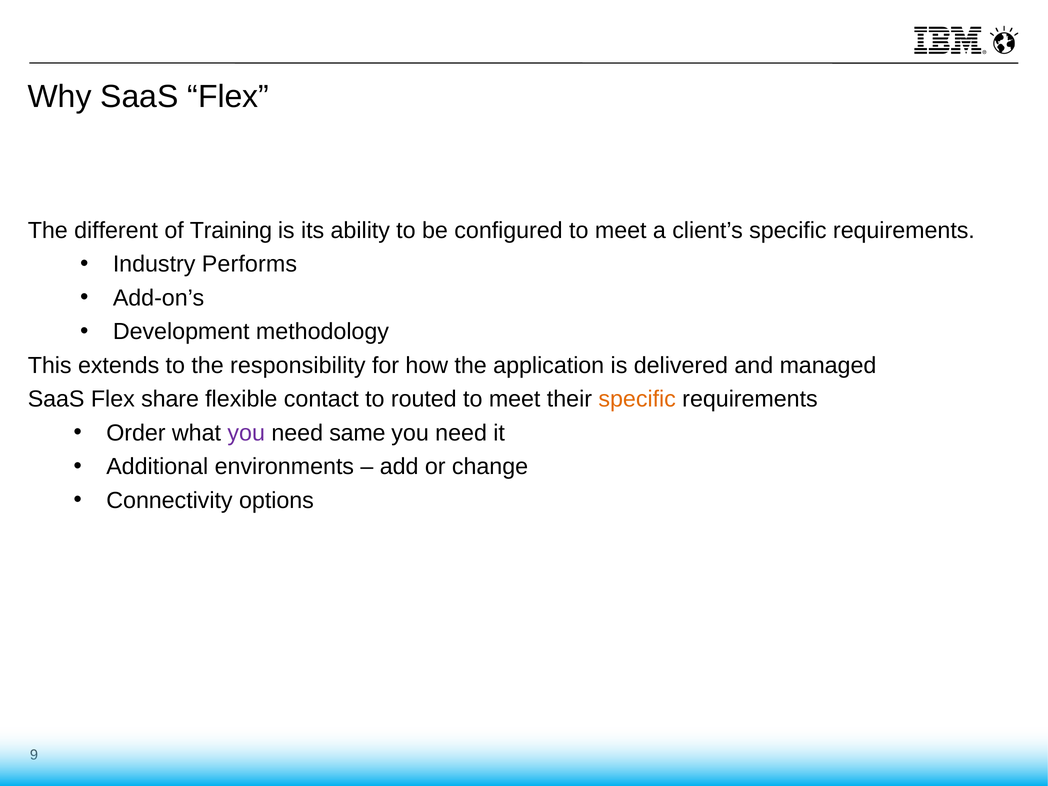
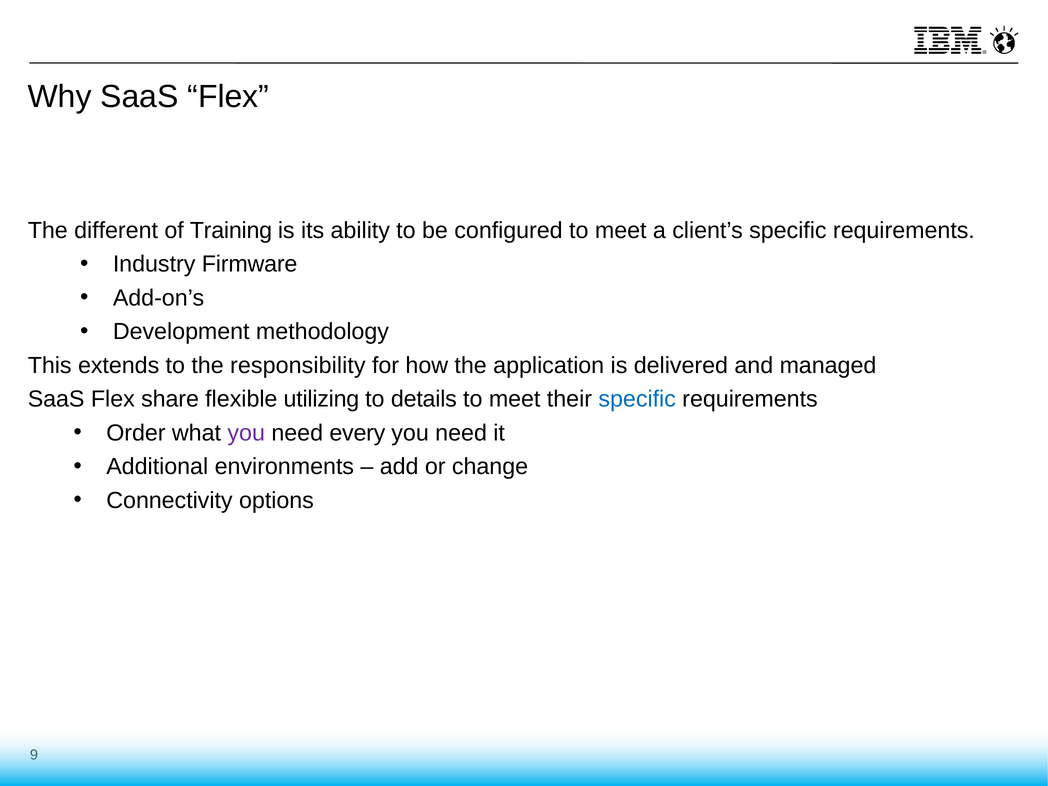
Performs: Performs -> Firmware (250, 264)
contact: contact -> utilizing (321, 399)
routed: routed -> details (424, 399)
specific colour: orange -> blue (637, 399)
same: same -> every (357, 433)
